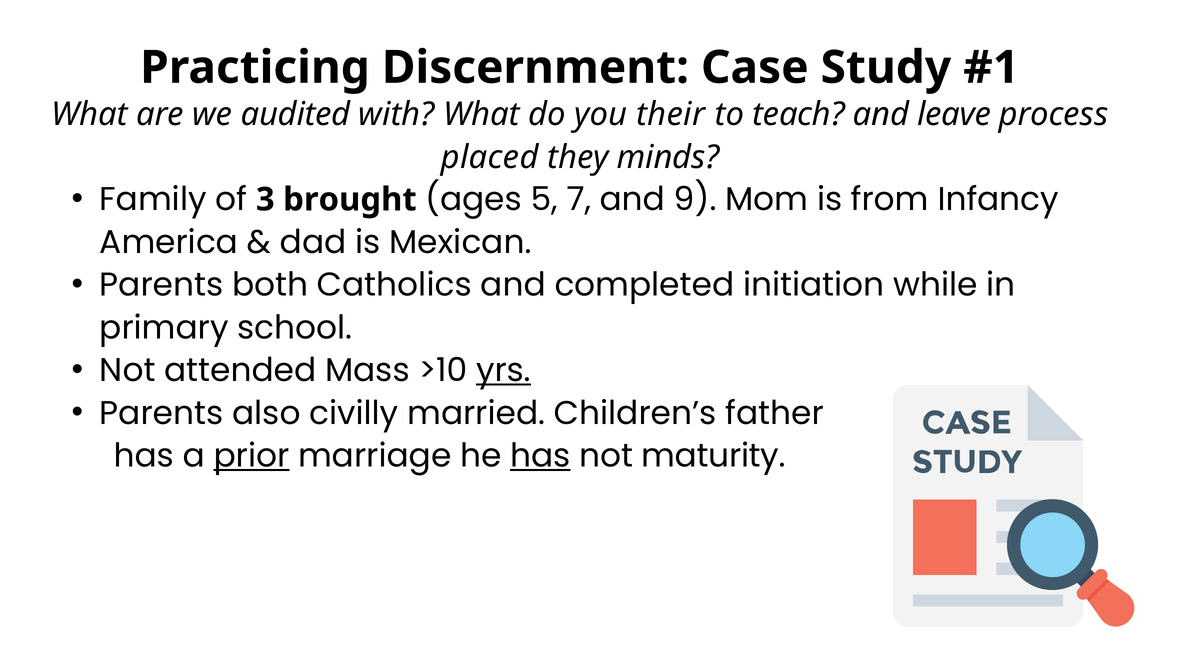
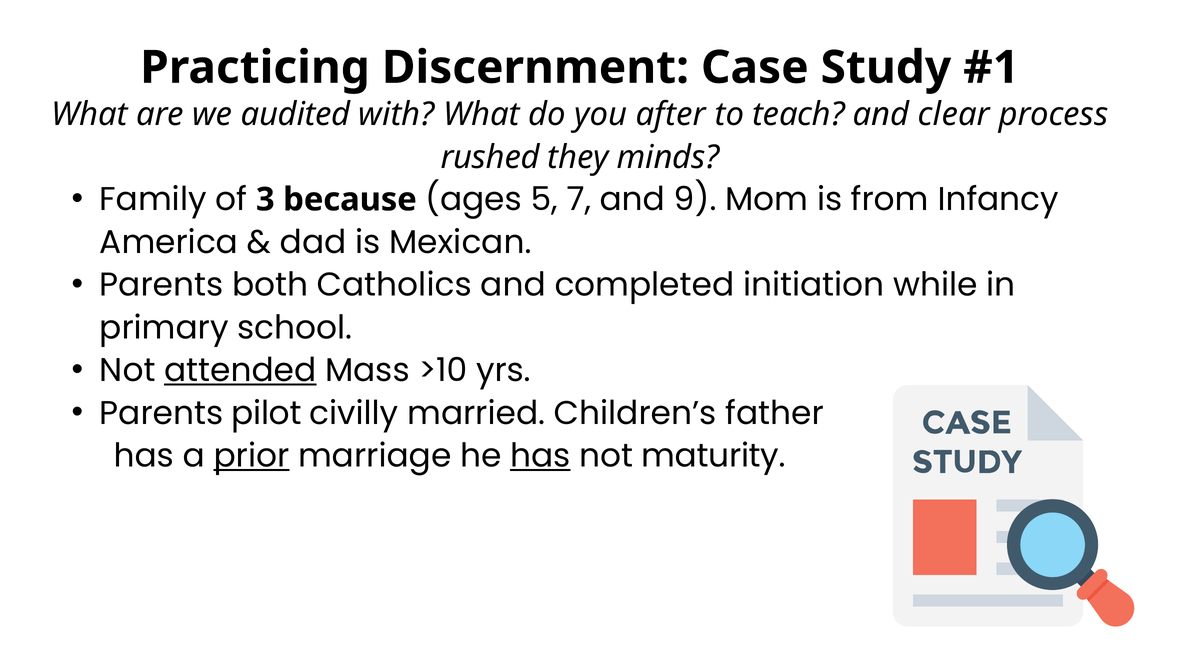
their: their -> after (671, 114)
leave: leave -> clear (954, 114)
placed: placed -> rushed (490, 157)
brought: brought -> because (350, 199)
attended underline: none -> present (240, 370)
yrs underline: present -> none (503, 370)
also: also -> pilot (266, 413)
